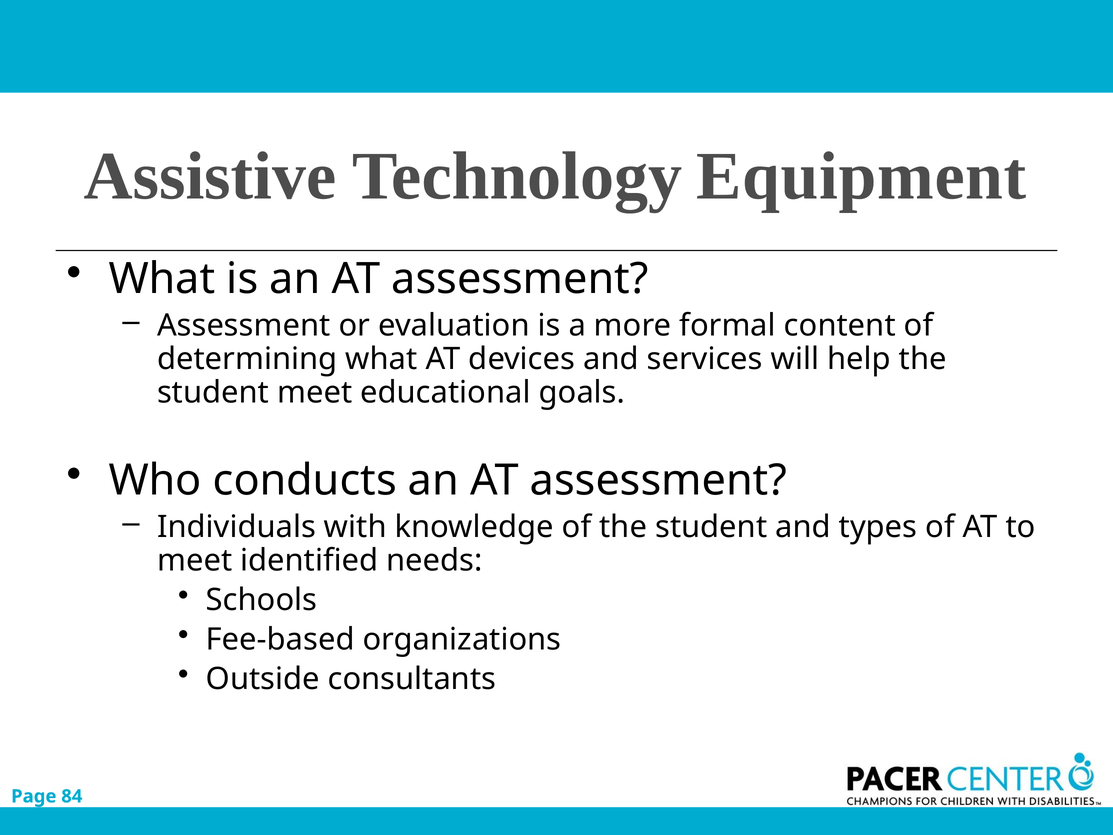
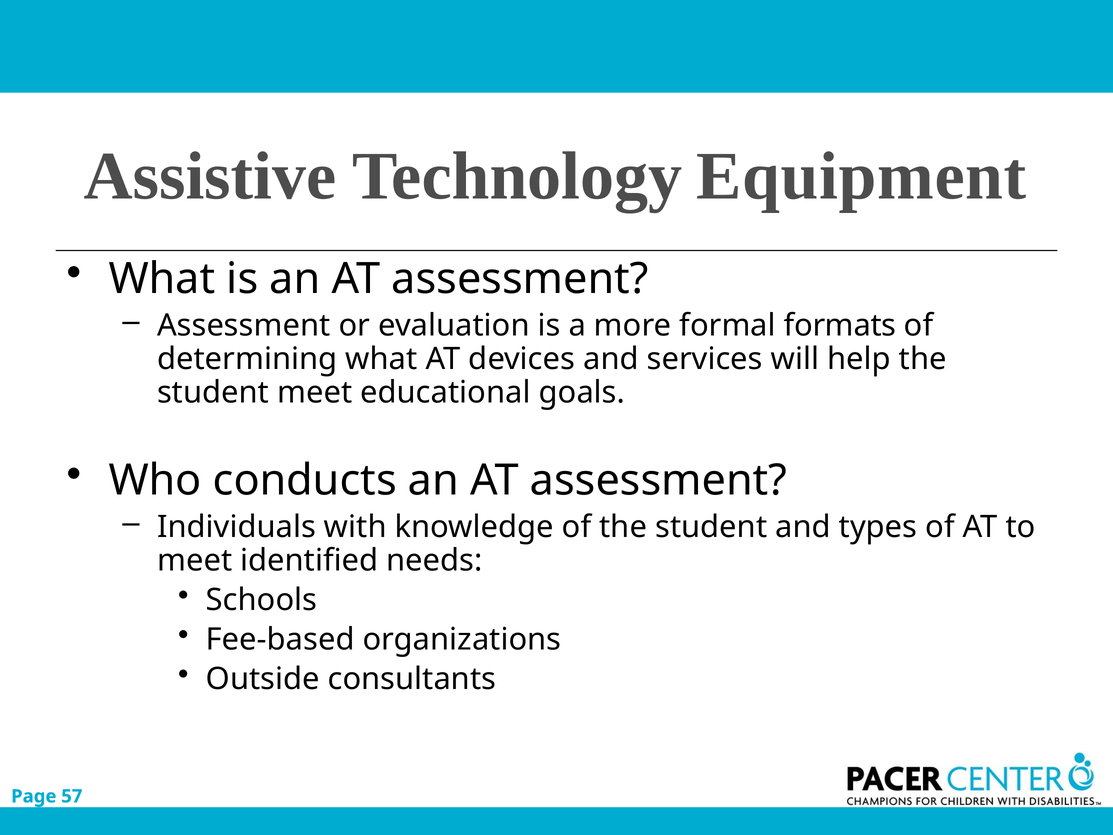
content: content -> formats (840, 325)
84: 84 -> 57 (72, 796)
